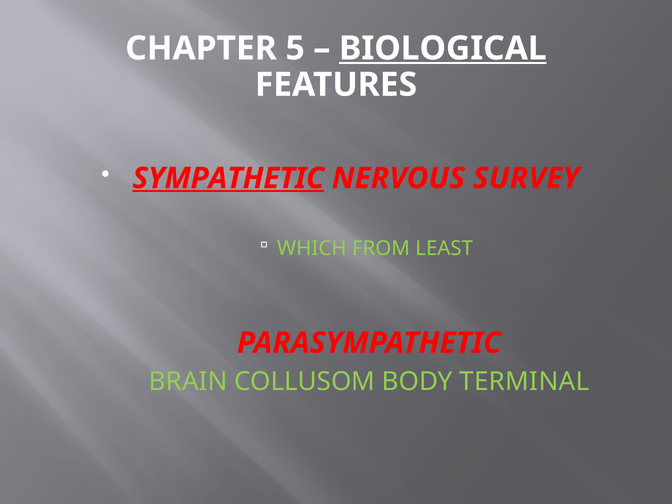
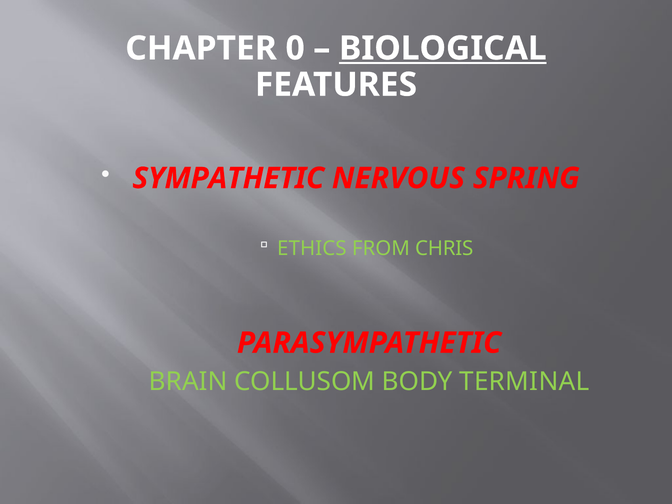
5: 5 -> 0 (295, 48)
SYMPATHETIC underline: present -> none (228, 178)
SURVEY: SURVEY -> SPRING (526, 178)
WHICH: WHICH -> ETHICS (312, 249)
LEAST: LEAST -> CHRIS (444, 249)
